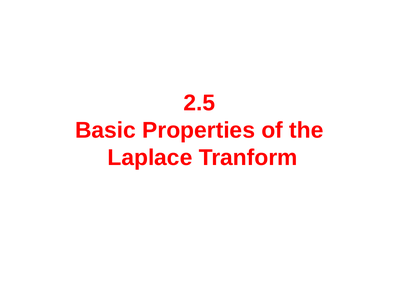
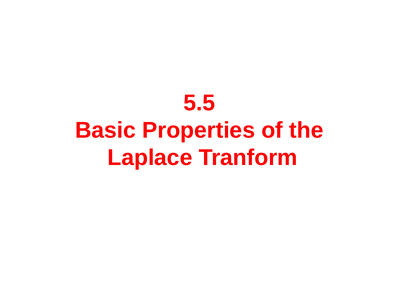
2.5: 2.5 -> 5.5 (199, 103)
